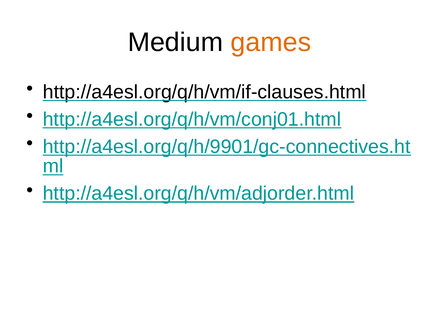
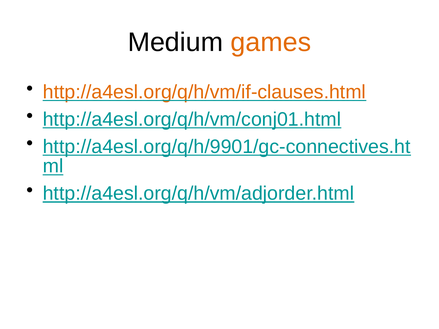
http://a4esl.org/q/h/vm/if-clauses.html colour: black -> orange (204, 92)
